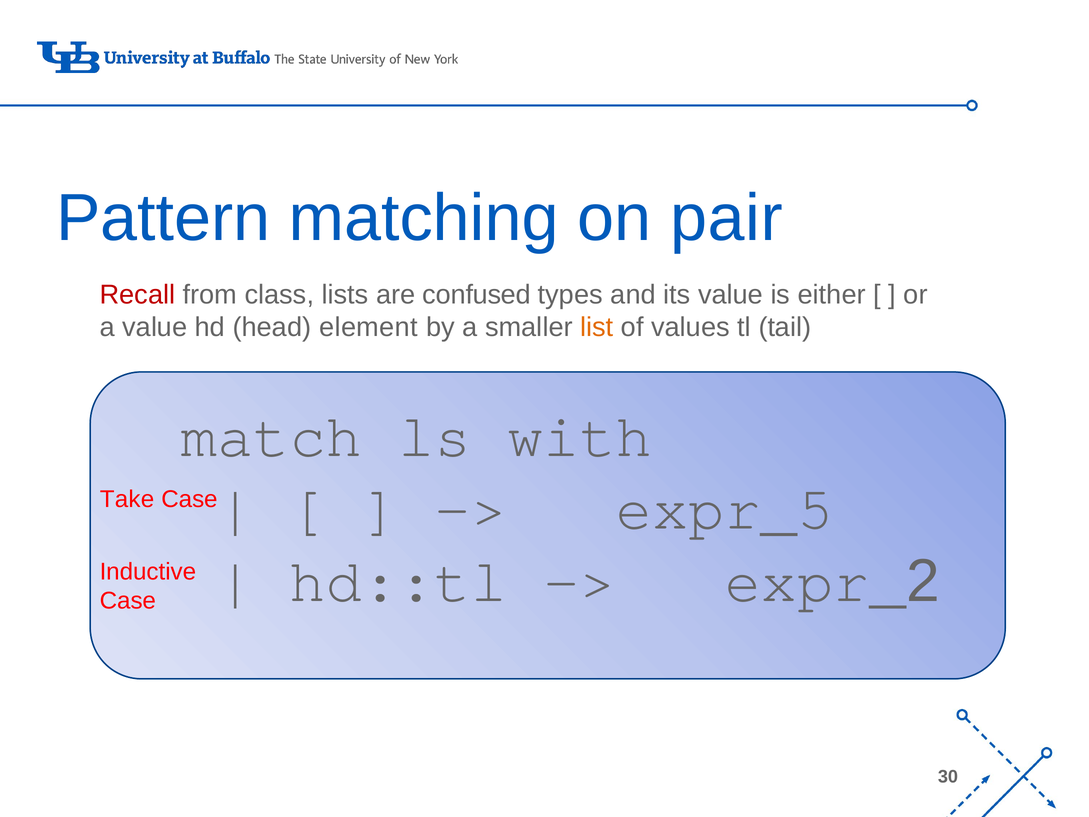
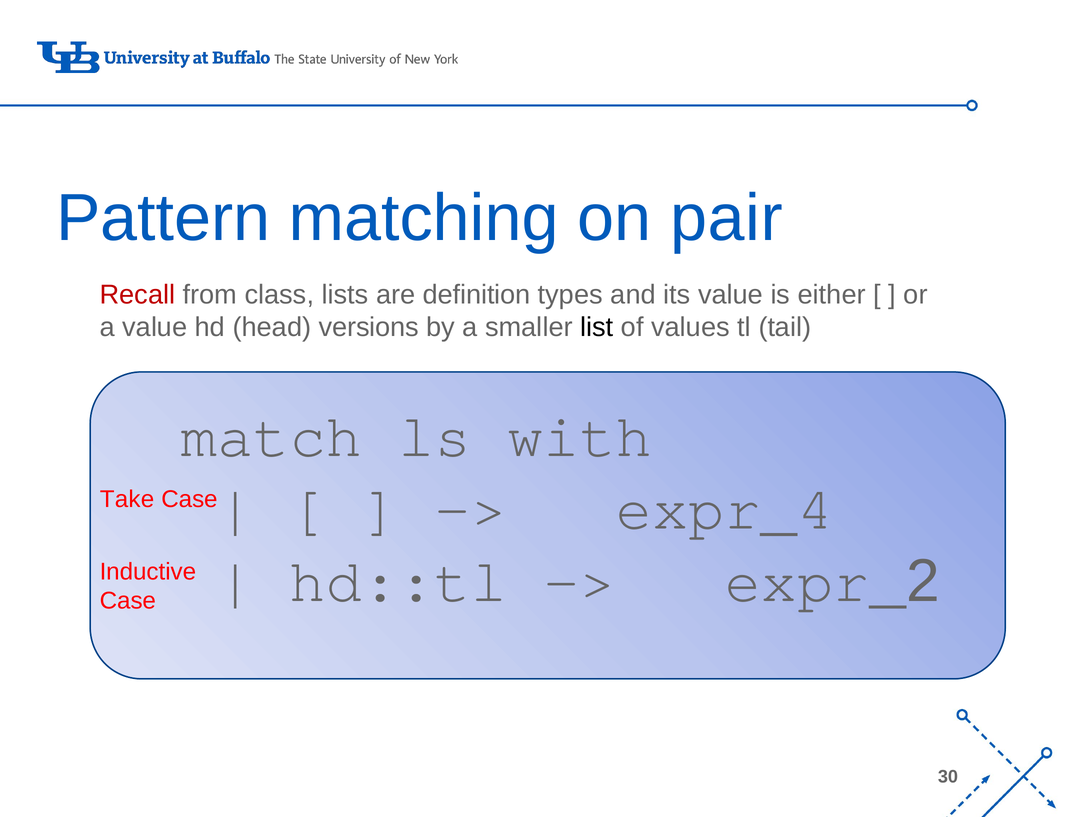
confused: confused -> definition (477, 295)
element: element -> versions (369, 327)
list colour: orange -> black (597, 327)
expr_5: expr_5 -> expr_4 (725, 509)
